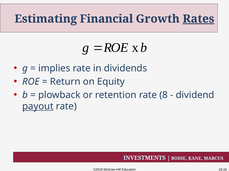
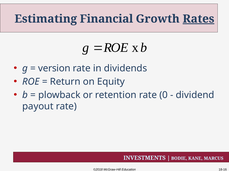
implies: implies -> version (54, 69)
8: 8 -> 0 (164, 95)
payout underline: present -> none (38, 107)
